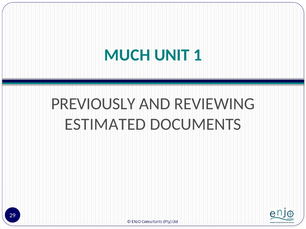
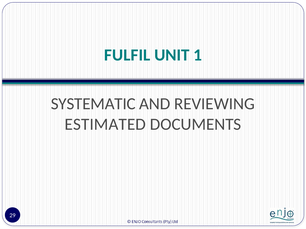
MUCH: MUCH -> FULFIL (127, 55)
PREVIOUSLY: PREVIOUSLY -> SYSTEMATIC (93, 104)
